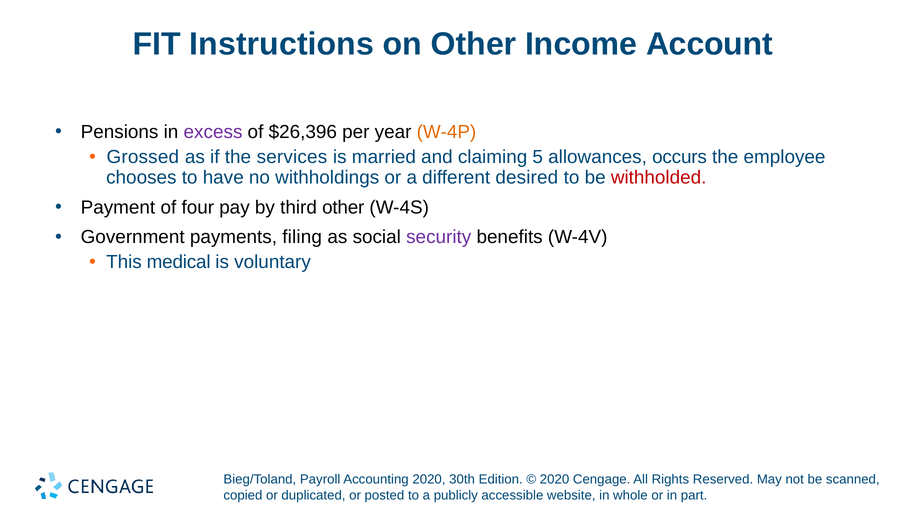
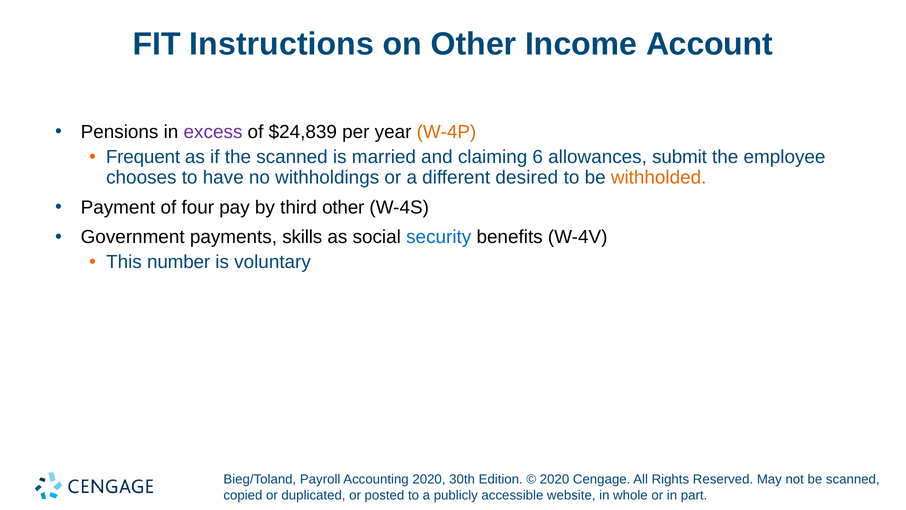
$26,396: $26,396 -> $24,839 (303, 132)
Grossed: Grossed -> Frequent (143, 157)
the services: services -> scanned (292, 157)
5: 5 -> 6 (538, 157)
occurs: occurs -> submit (680, 157)
withholded colour: red -> orange (659, 177)
filing: filing -> skills (302, 237)
security colour: purple -> blue (439, 237)
medical: medical -> number (179, 262)
